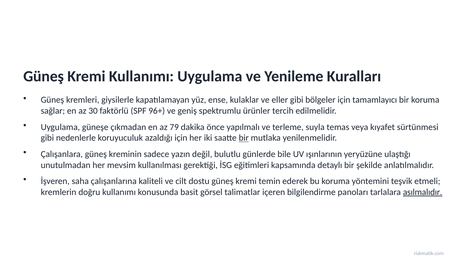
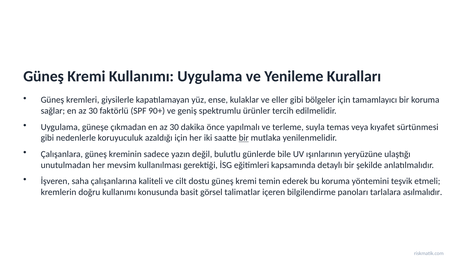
96+: 96+ -> 90+ (157, 111)
çıkmadan en az 79: 79 -> 30 (174, 127)
asılmalıdır underline: present -> none (423, 192)
